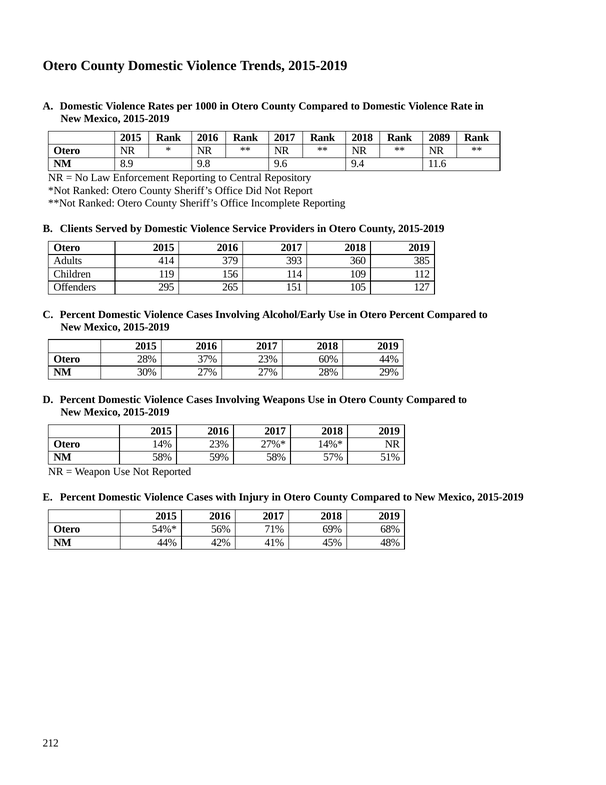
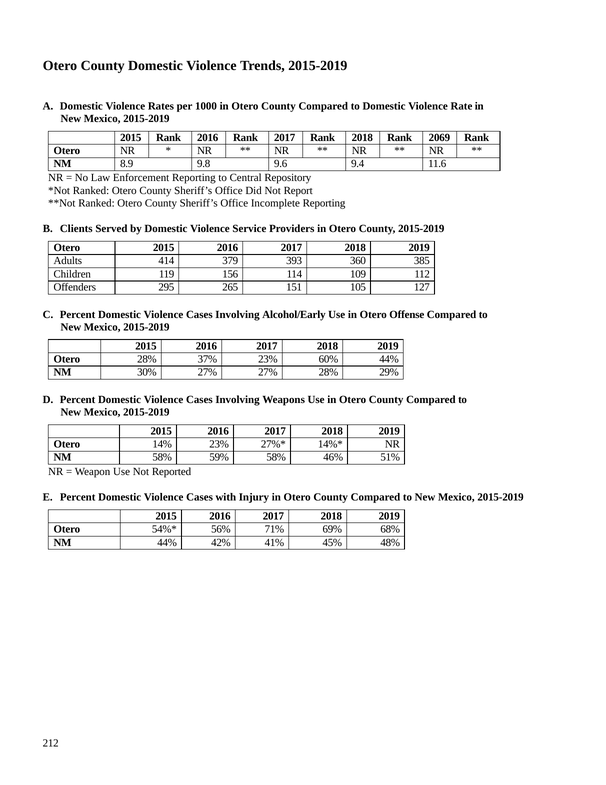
2089: 2089 -> 2069 (439, 137)
Otero Percent: Percent -> Offense (407, 314)
57%: 57% -> 46% (333, 457)
